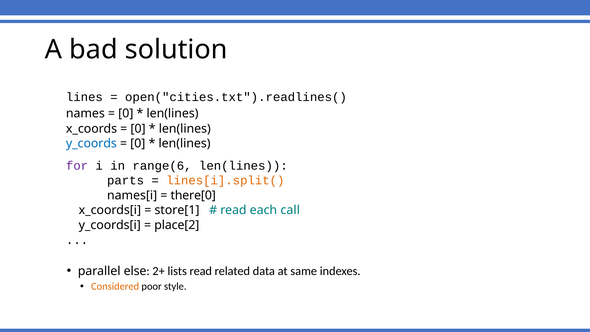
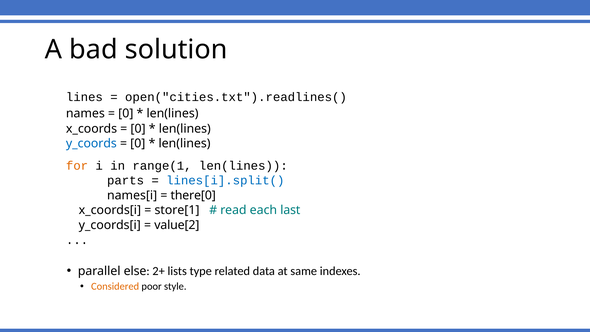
for colour: purple -> orange (77, 166)
range(6: range(6 -> range(1 (162, 166)
lines[i].split( colour: orange -> blue (225, 180)
call: call -> last (290, 210)
place[2: place[2 -> value[2 (177, 225)
lists read: read -> type (201, 271)
